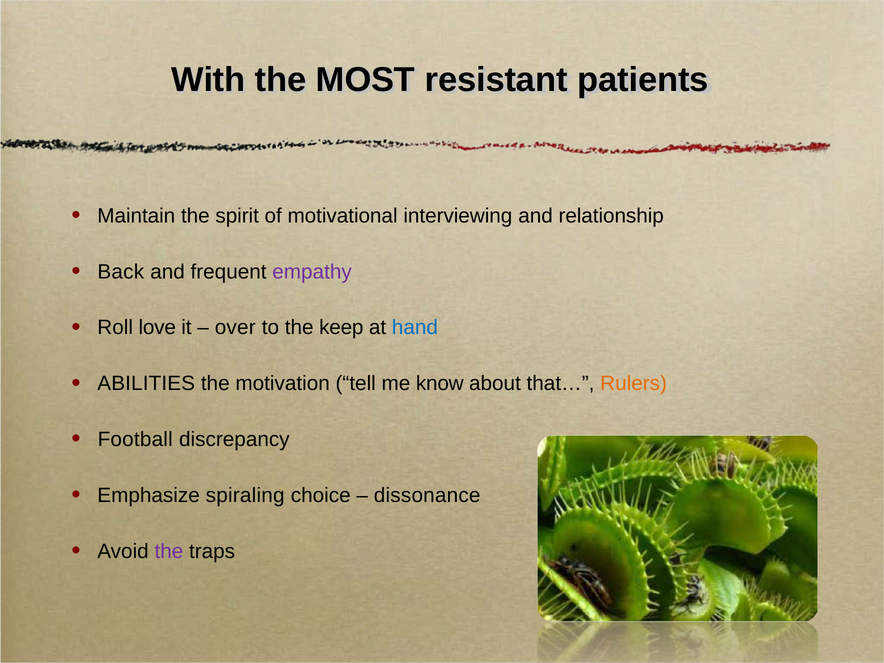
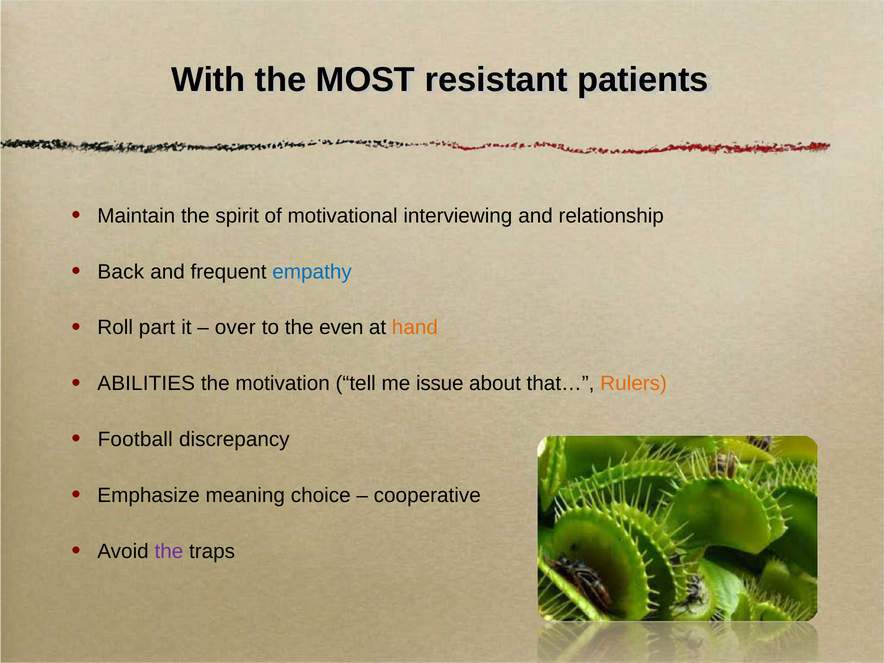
empathy colour: purple -> blue (312, 272)
love: love -> part (157, 328)
keep: keep -> even (341, 328)
hand colour: blue -> orange (415, 328)
know: know -> issue (440, 384)
spiraling: spiraling -> meaning (245, 495)
dissonance: dissonance -> cooperative (427, 495)
